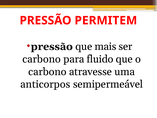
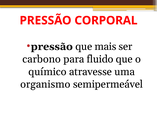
PERMITEM: PERMITEM -> CORPORAL (106, 20)
carbono: carbono -> químico (47, 72)
anticorpos: anticorpos -> organismo (45, 84)
